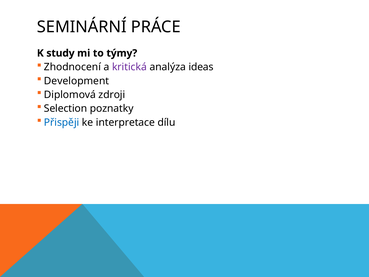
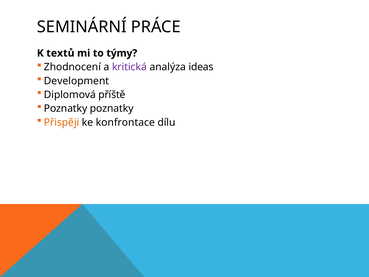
study: study -> textů (60, 53)
zdroji: zdroji -> příště (112, 95)
Selection: Selection -> Poznatky (66, 109)
Přispěji colour: blue -> orange (62, 122)
interpretace: interpretace -> konfrontace (125, 122)
